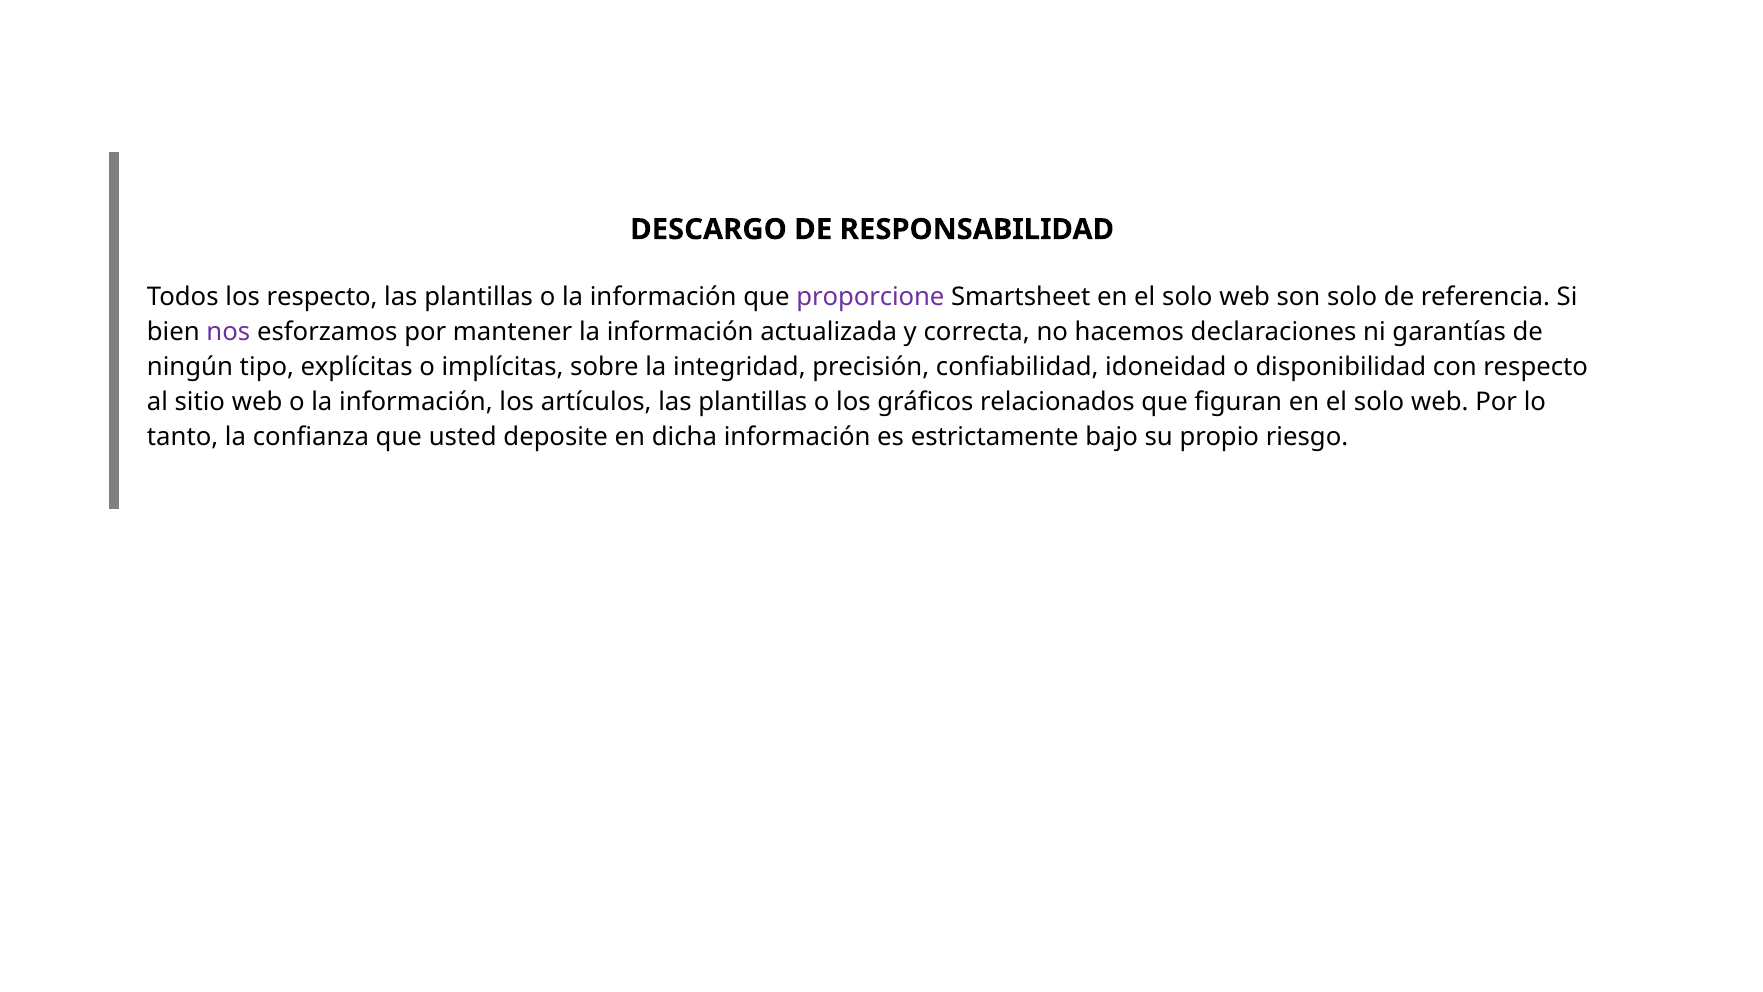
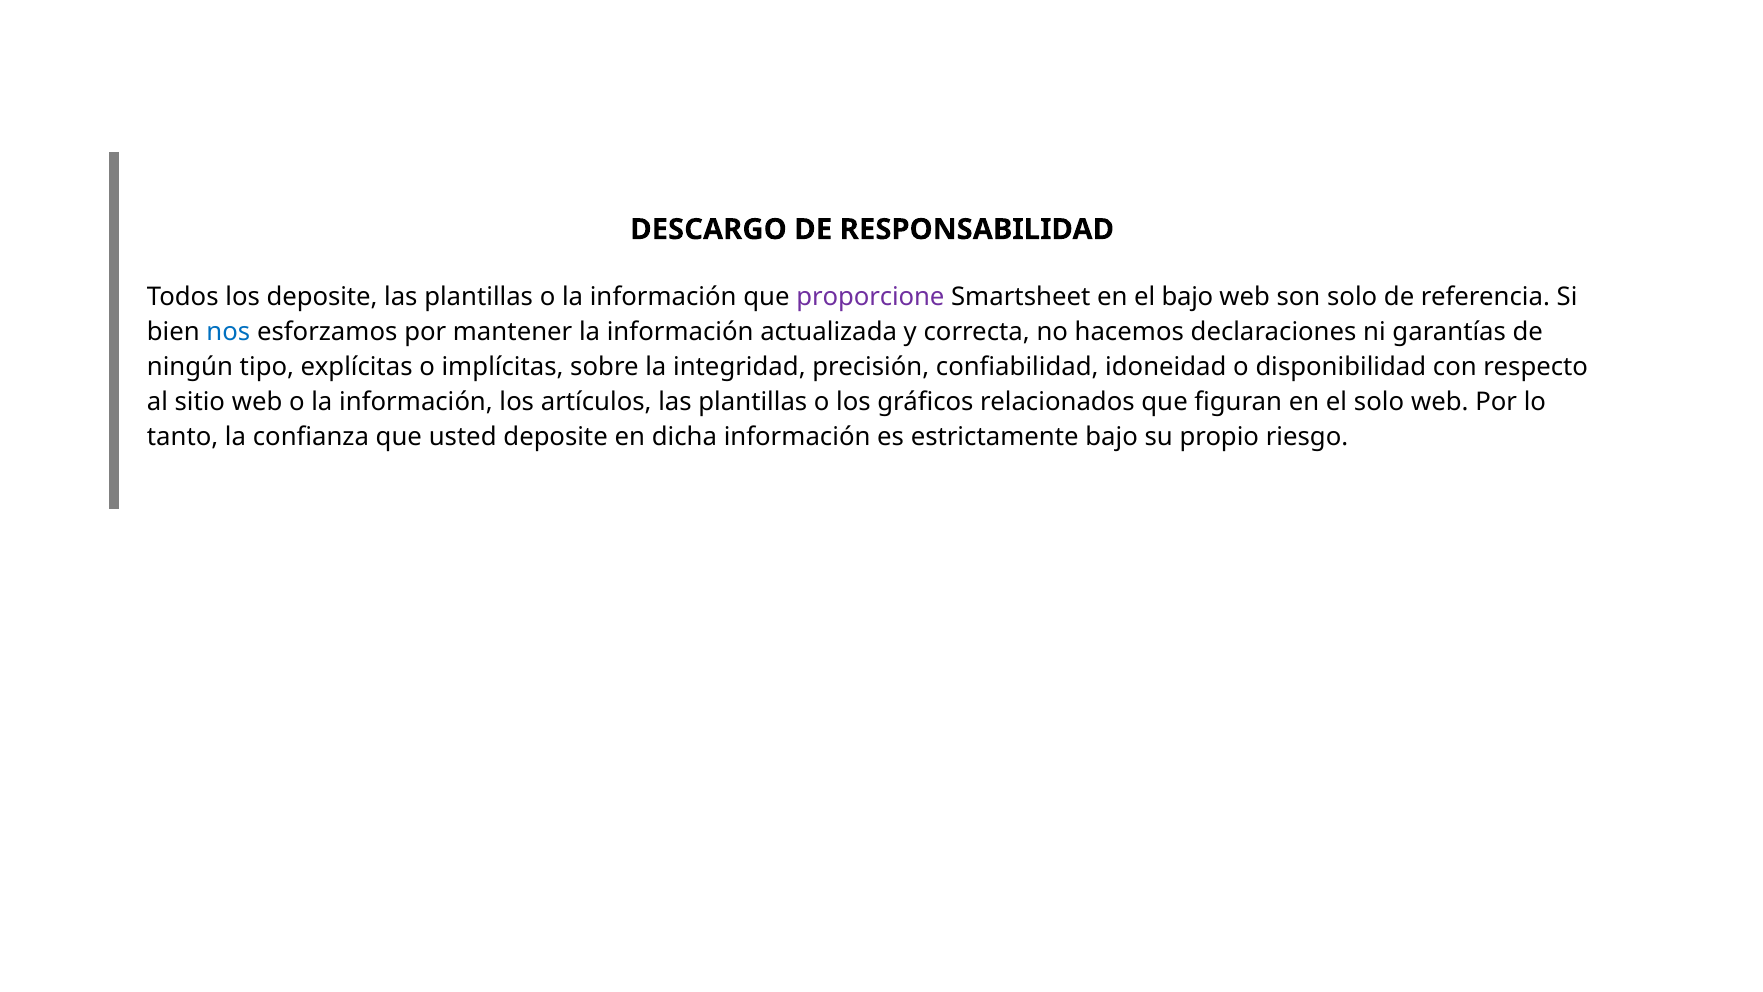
los respecto: respecto -> deposite (322, 297)
Smartsheet en el solo: solo -> bajo (1187, 297)
nos colour: purple -> blue (228, 332)
